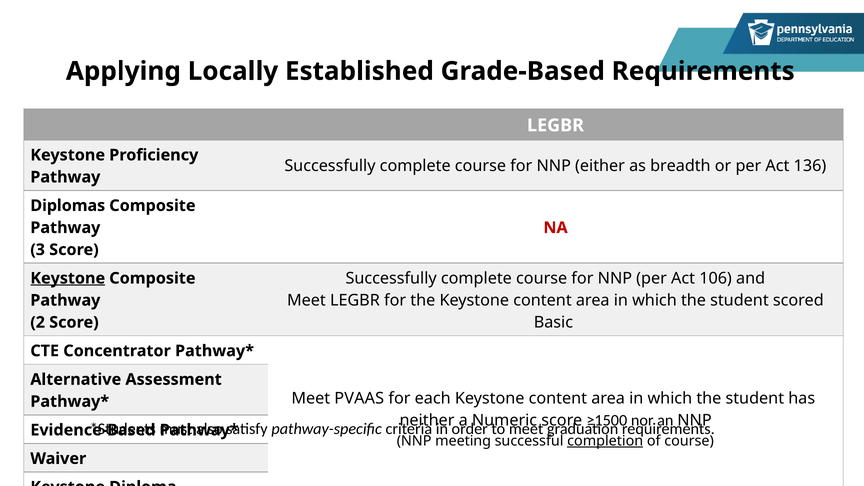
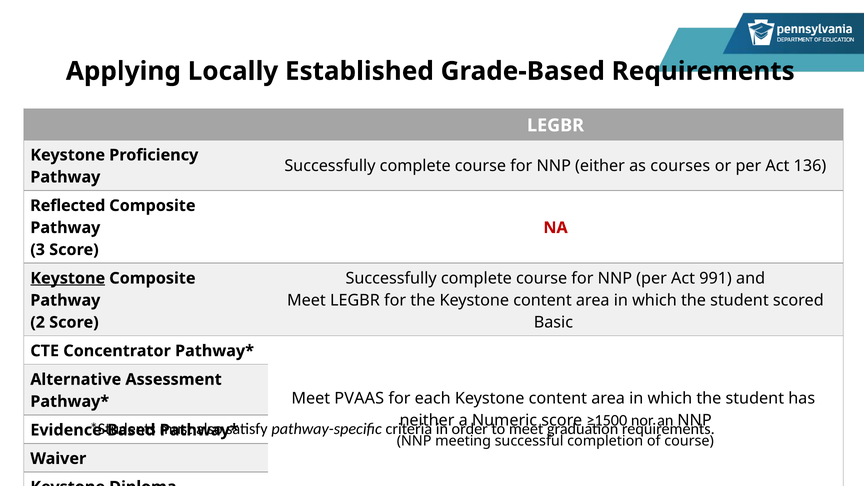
breadth: breadth -> courses (680, 166)
Diplomas: Diplomas -> Reflected (68, 206)
106: 106 -> 991 (716, 278)
completion underline: present -> none (605, 441)
